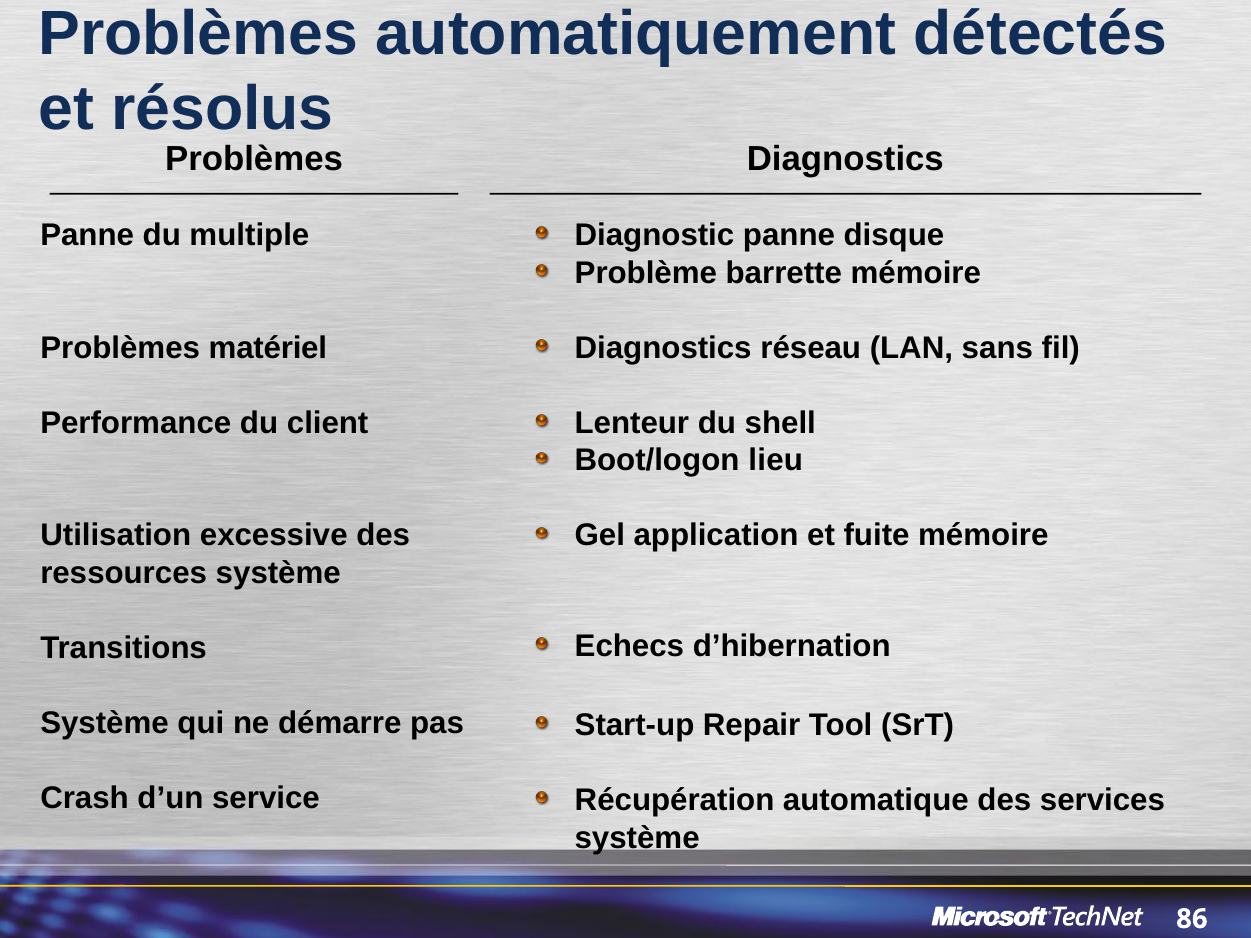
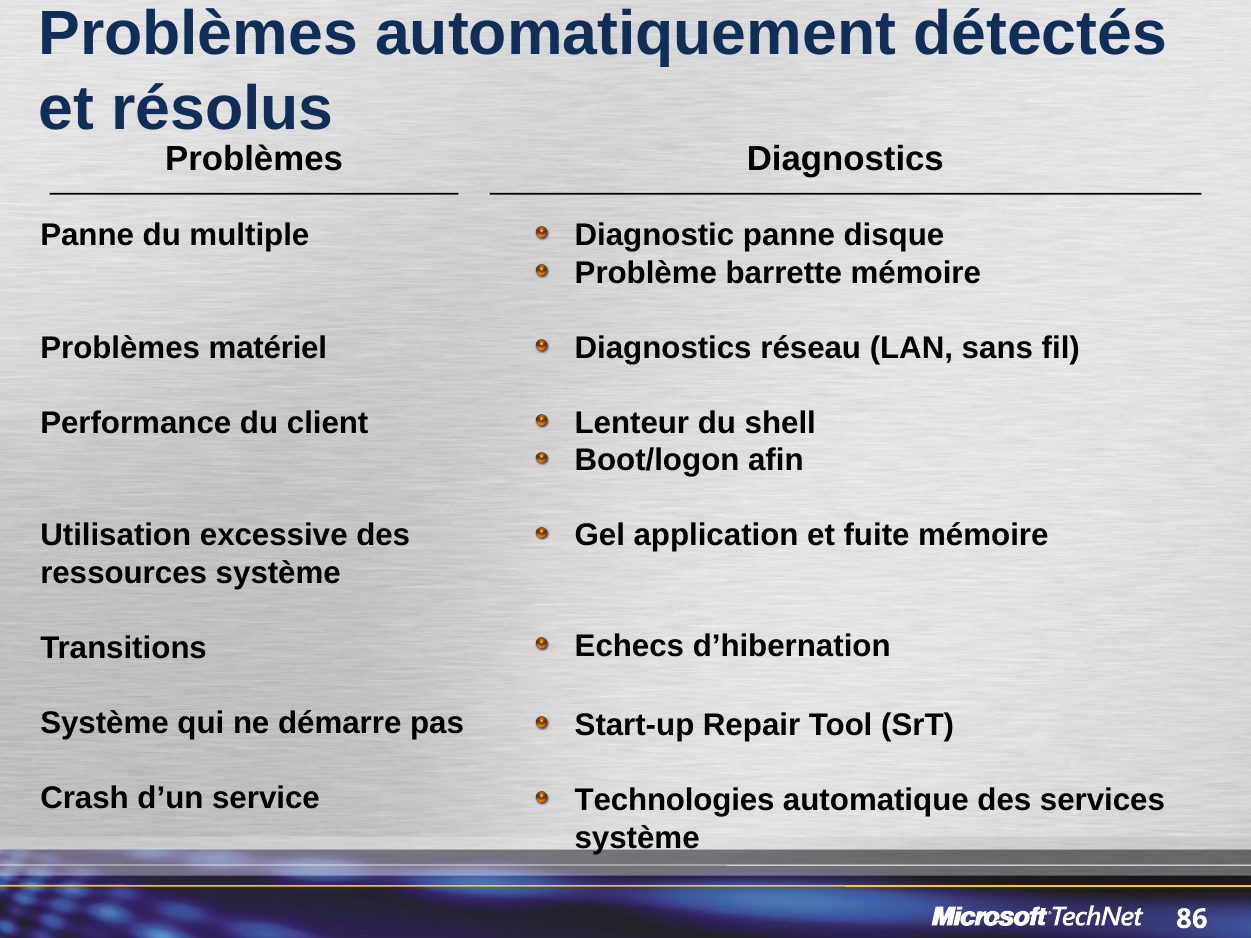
lieu: lieu -> afin (776, 461)
Récupération: Récupération -> Technologies (675, 801)
